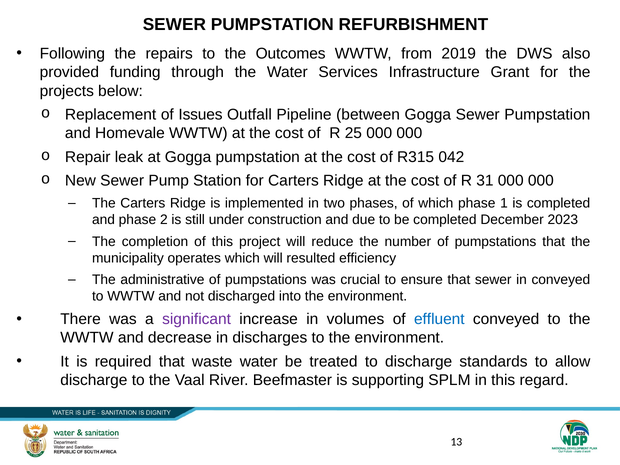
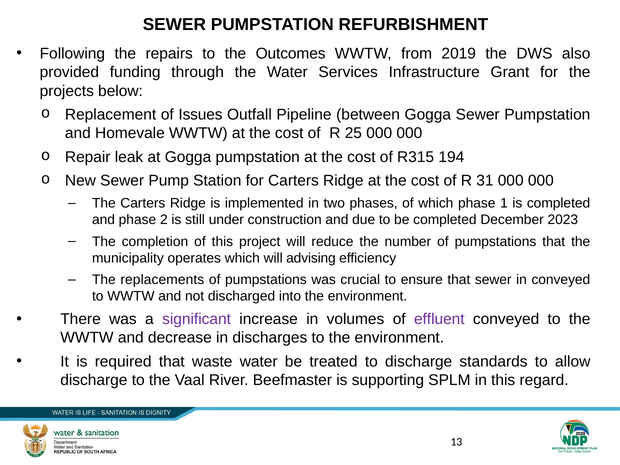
042: 042 -> 194 (451, 157)
resulted: resulted -> advising (311, 258)
administrative: administrative -> replacements (162, 280)
effluent colour: blue -> purple (439, 319)
